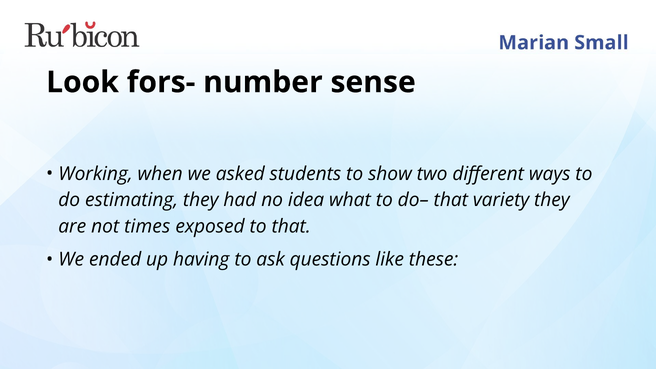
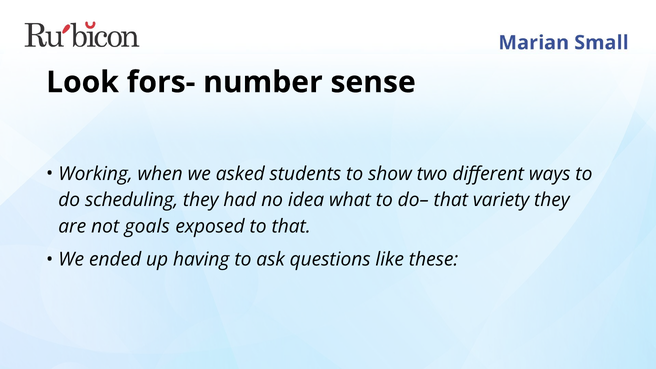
estimating: estimating -> scheduling (132, 200)
times: times -> goals (147, 226)
